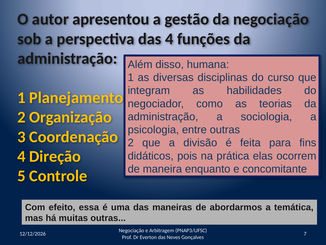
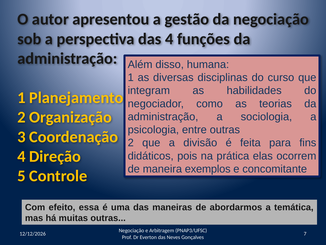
enquanto: enquanto -> exemplos (208, 169)
